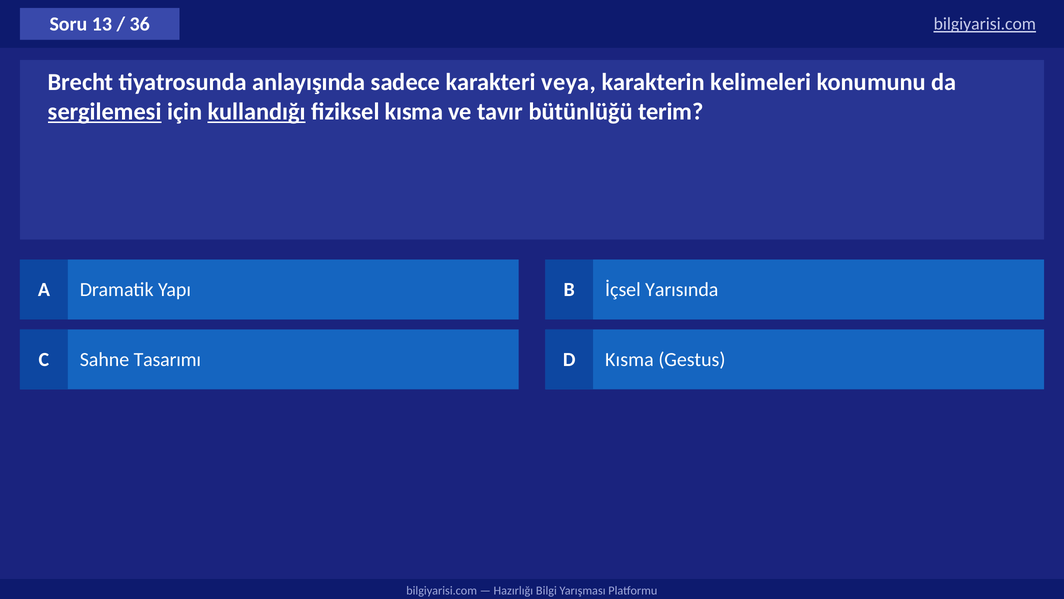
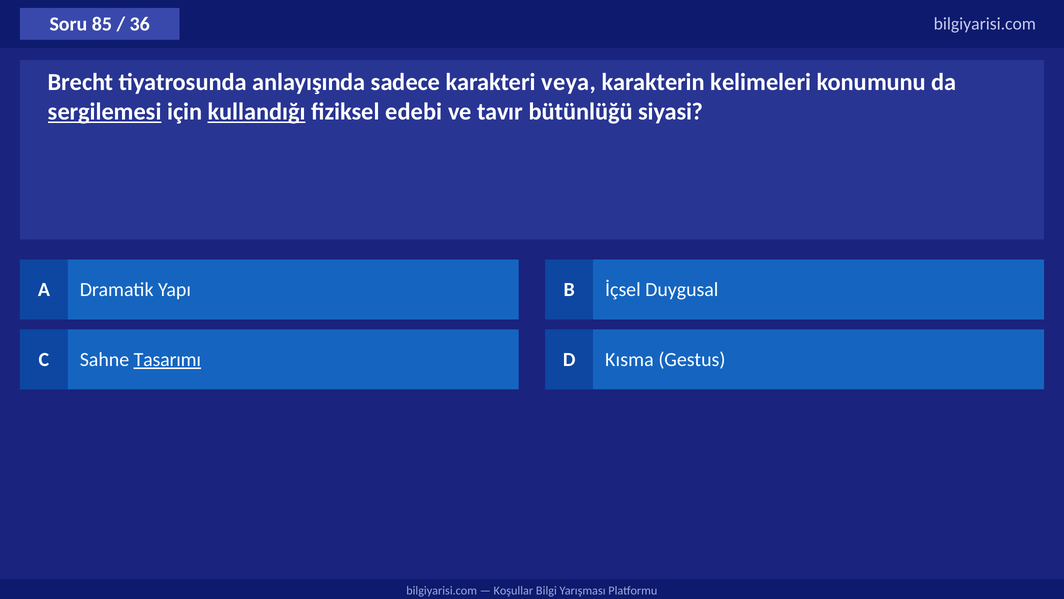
13: 13 -> 85 (102, 24)
bilgiyarisi.com underline: present -> none (985, 24)
fiziksel kısma: kısma -> edebi (414, 112)
terim: terim -> siyasi (671, 112)
Yarısında: Yarısında -> Duygusal (682, 290)
Tasarımı underline: none -> present (167, 359)
Hazırlığı: Hazırlığı -> Koşullar (513, 590)
